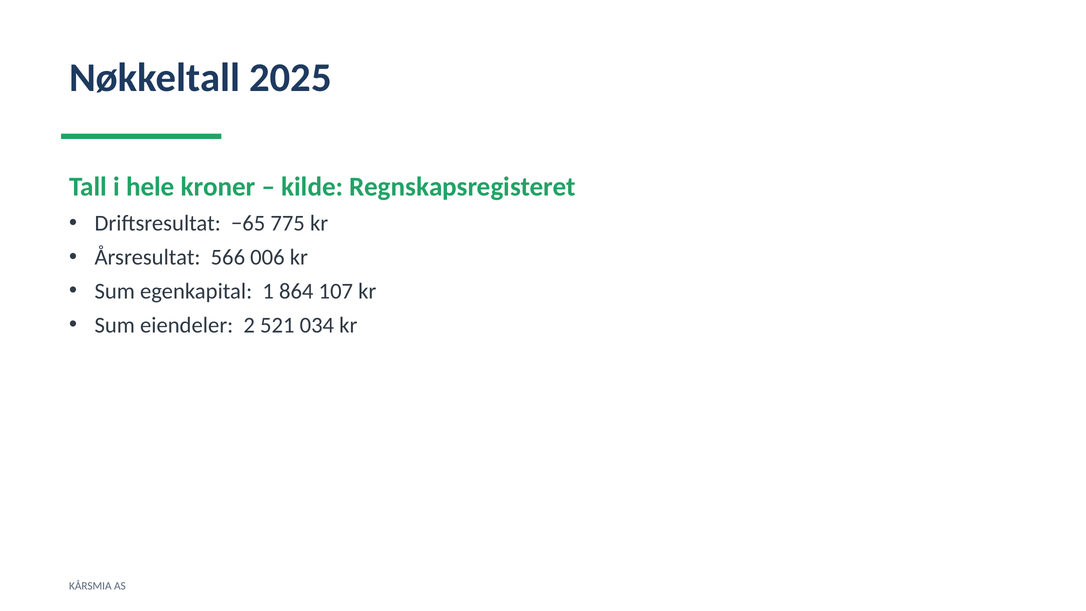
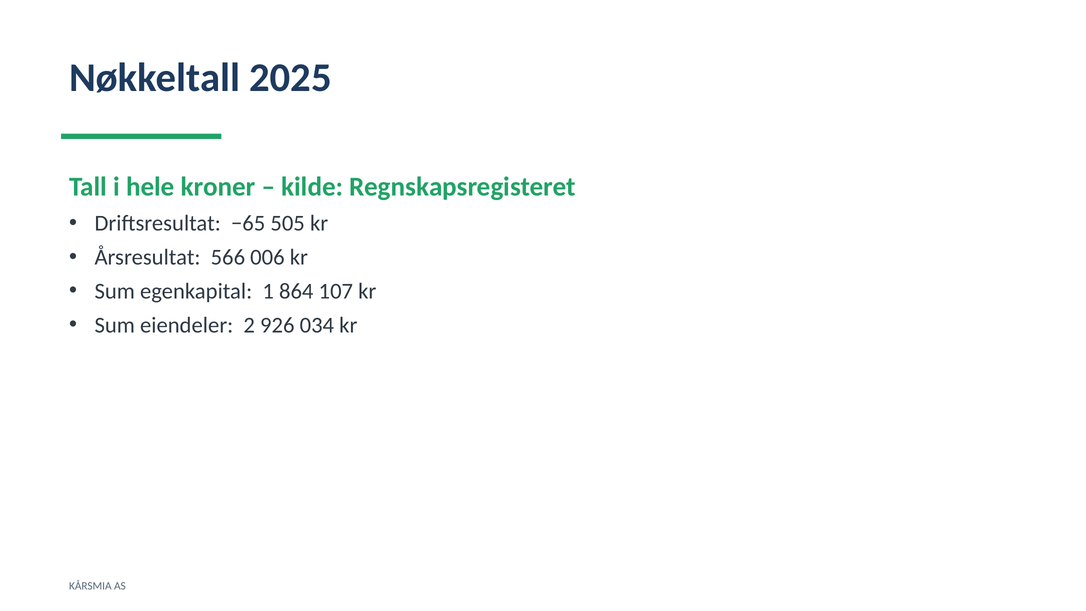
775: 775 -> 505 (288, 223)
521: 521 -> 926 (277, 325)
